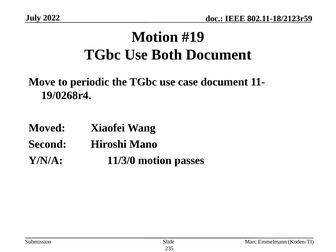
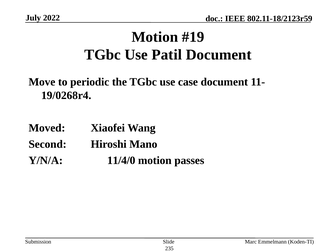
Both: Both -> Patil (167, 55)
11/3/0: 11/3/0 -> 11/4/0 (121, 160)
